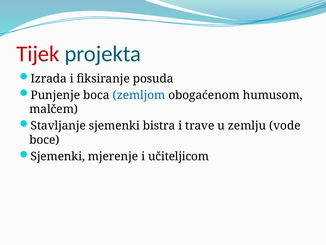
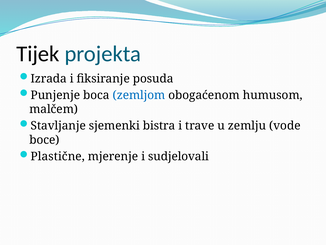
Tijek colour: red -> black (38, 54)
Sjemenki: Sjemenki -> Plastične (58, 156)
učiteljicom: učiteljicom -> sudjelovali (179, 156)
